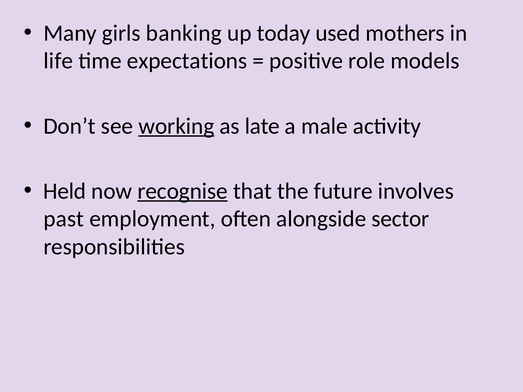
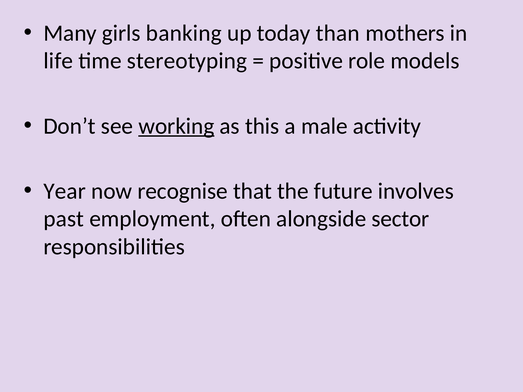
used: used -> than (338, 33)
expectations: expectations -> stereotyping (187, 61)
late: late -> this (262, 126)
Held: Held -> Year (65, 191)
recognise underline: present -> none (183, 191)
